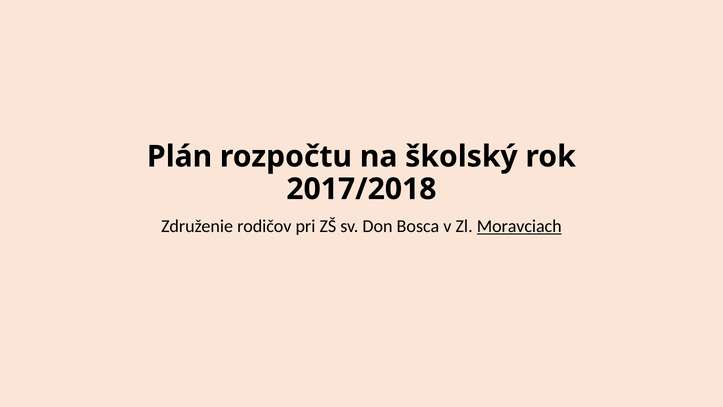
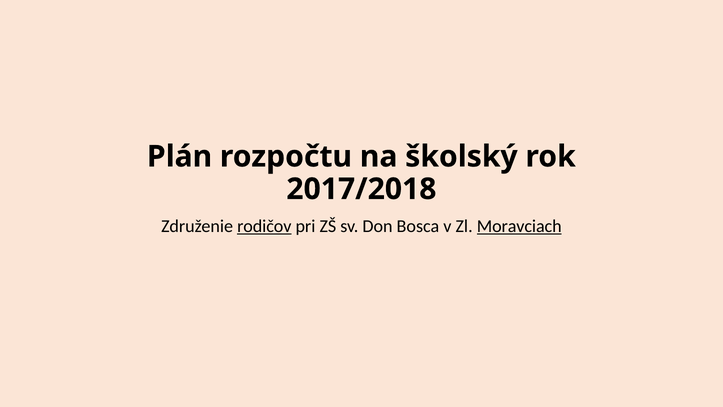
rodičov underline: none -> present (264, 226)
